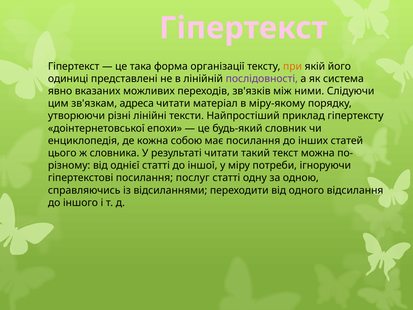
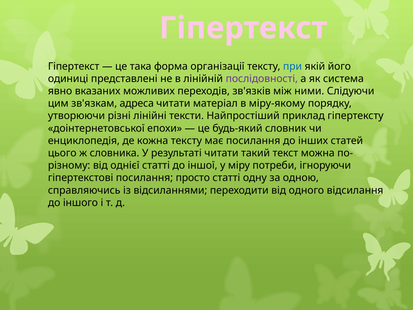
при colour: orange -> blue (293, 66)
кожна собою: собою -> тексту (186, 141)
послуг: послуг -> просто (193, 178)
